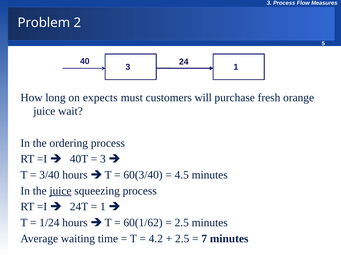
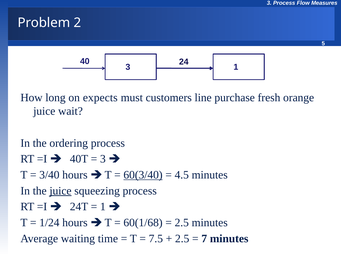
will: will -> line (203, 97)
60(3/40 underline: none -> present (143, 175)
60(1/62: 60(1/62 -> 60(1/68 (143, 222)
4.2: 4.2 -> 7.5 (156, 238)
